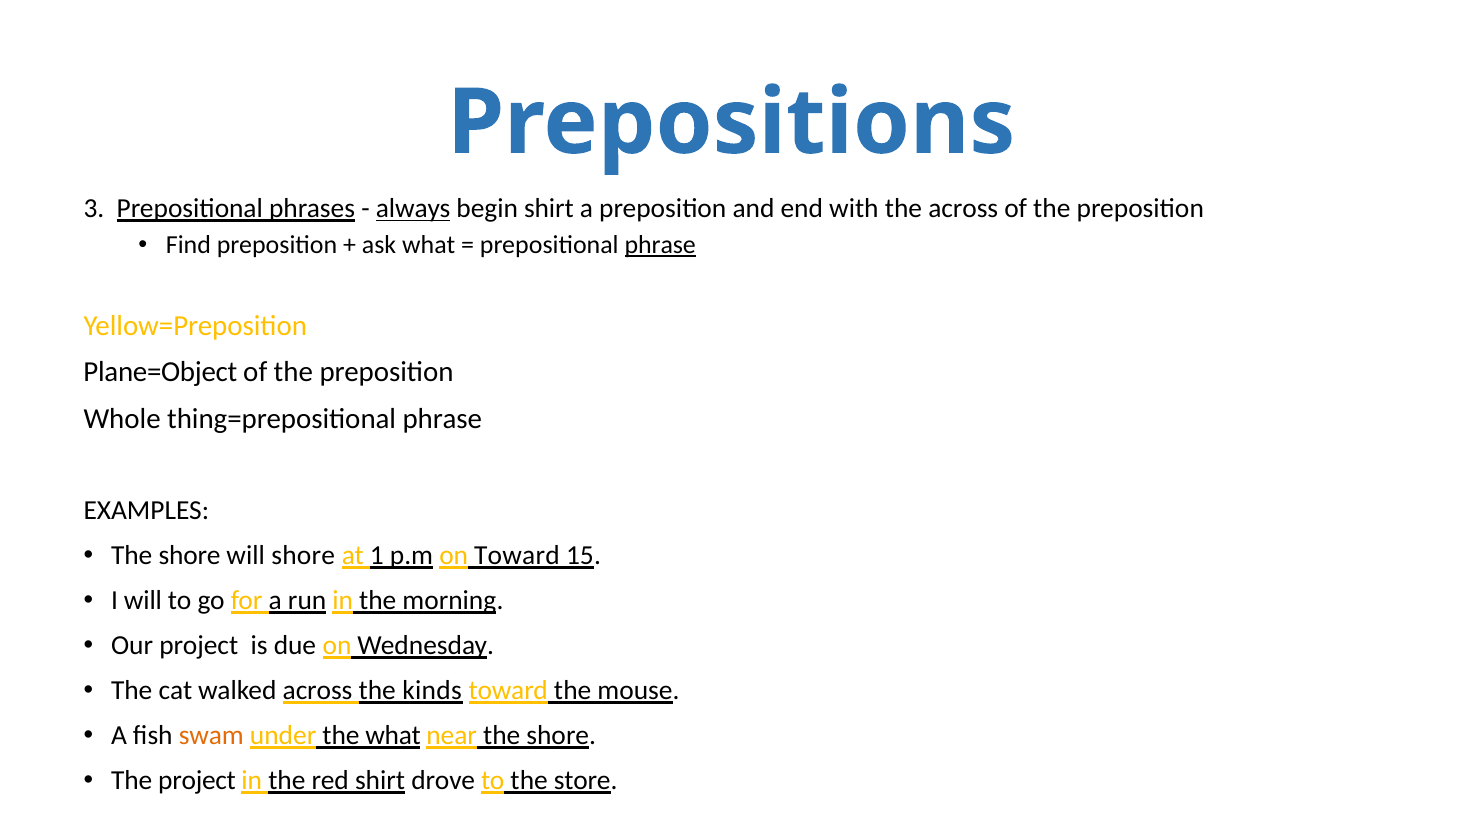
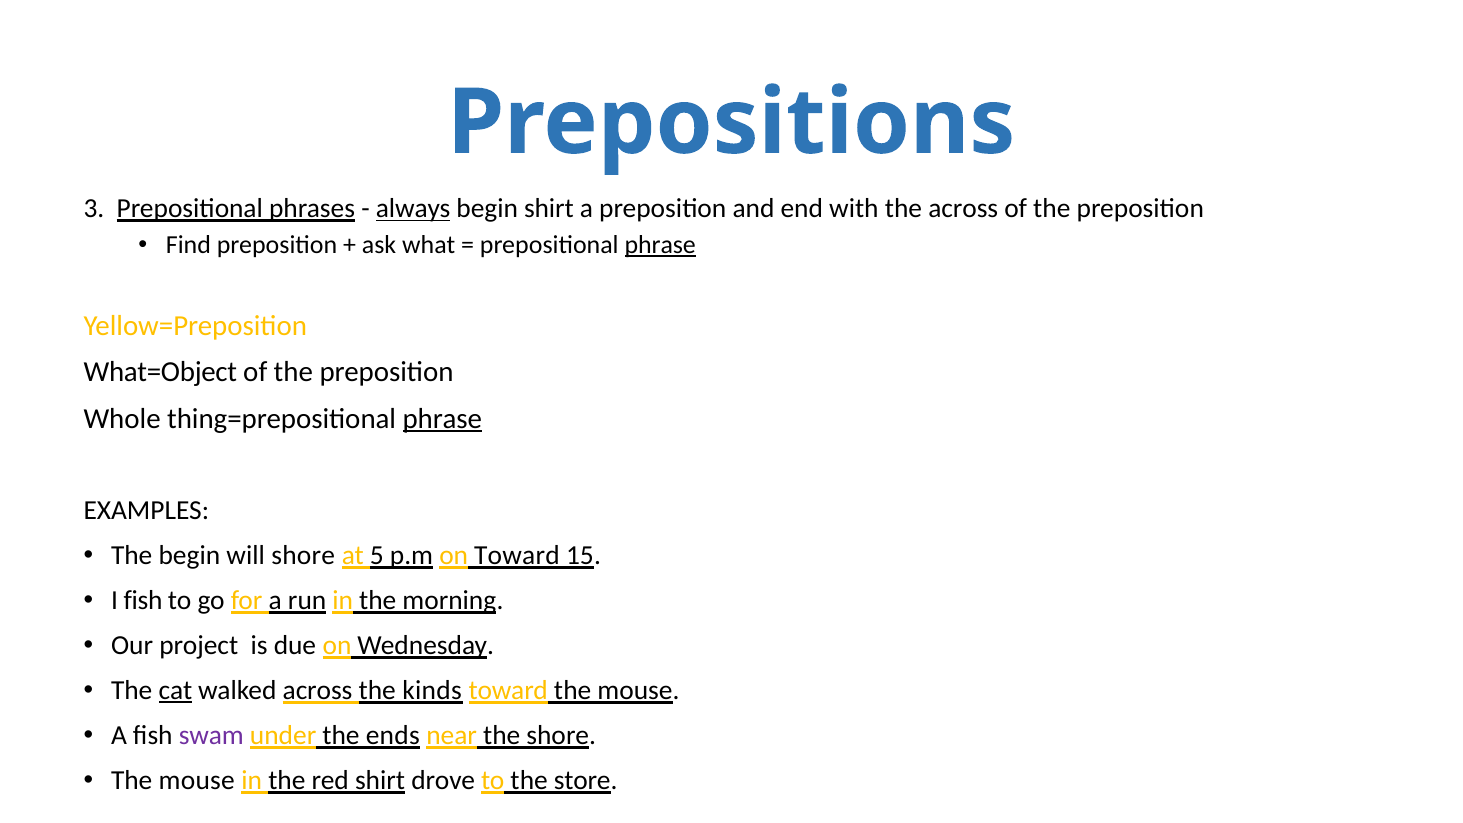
Plane=Object: Plane=Object -> What=Object (160, 372)
phrase underline: none -> present (442, 419)
shore: shore -> begin (189, 556)
1: 1 -> 5 (377, 556)
I will: will -> fish (143, 601)
cat underline: none -> present (175, 690)
swam colour: orange -> purple (211, 735)
the what: what -> ends (393, 735)
project: project -> mouse (197, 780)
